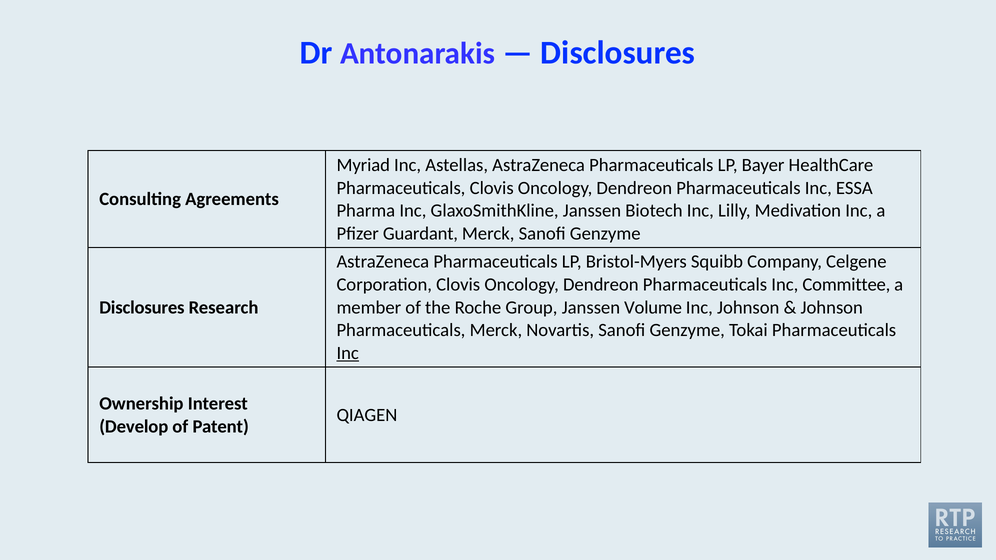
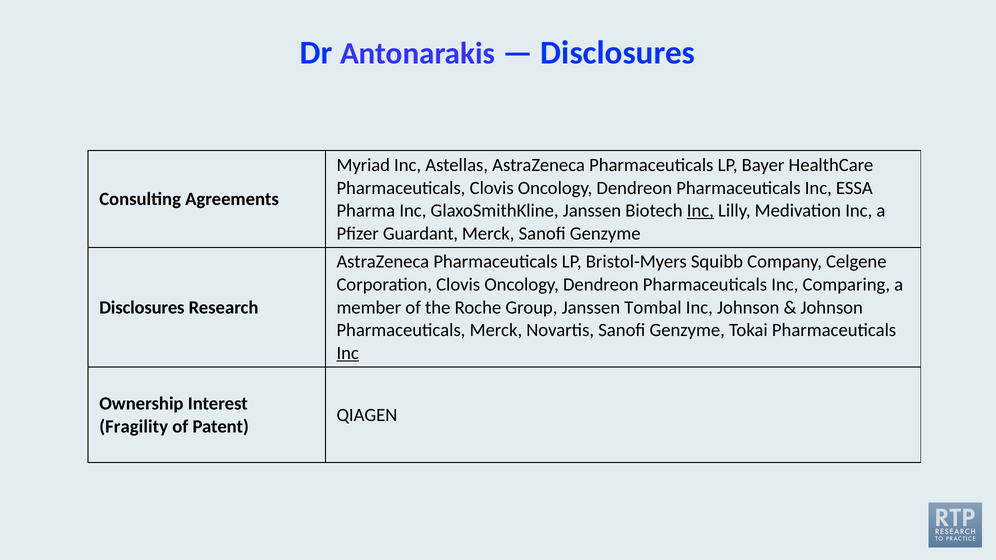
Inc underline: none -> present (700, 211)
Committee: Committee -> Comparing (846, 285)
Volume: Volume -> Tombal (653, 308)
Develop: Develop -> Fragility (134, 427)
